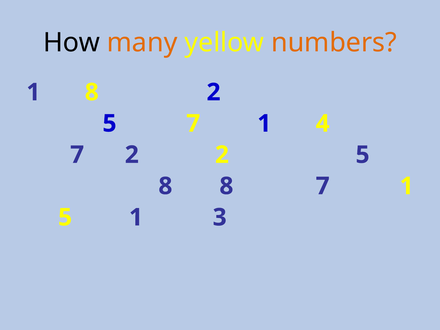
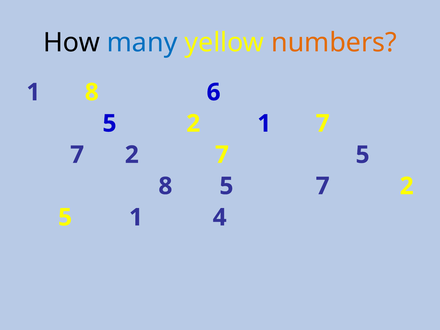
many colour: orange -> blue (142, 43)
8 2: 2 -> 6 (214, 92)
5 7: 7 -> 2 (193, 124)
1 4: 4 -> 7 (323, 124)
2 2: 2 -> 7 (222, 155)
8 8: 8 -> 5 (226, 186)
1: 1 -> 2 (407, 186)
3: 3 -> 4 (220, 217)
